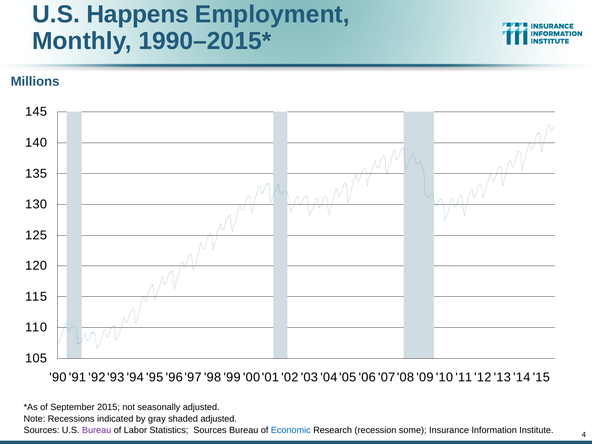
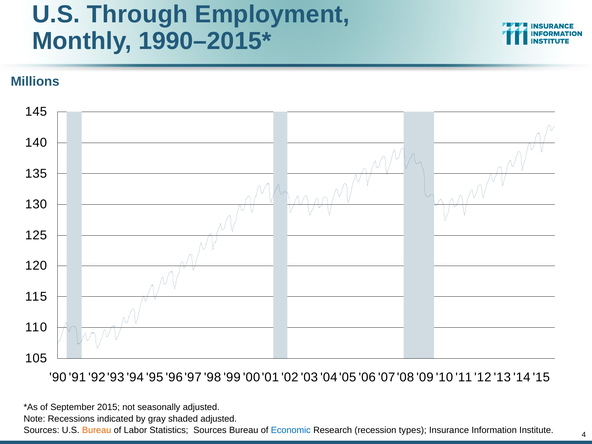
Happens: Happens -> Through (137, 14)
Bureau colour: purple -> orange (97, 430)
some: some -> types (413, 430)
